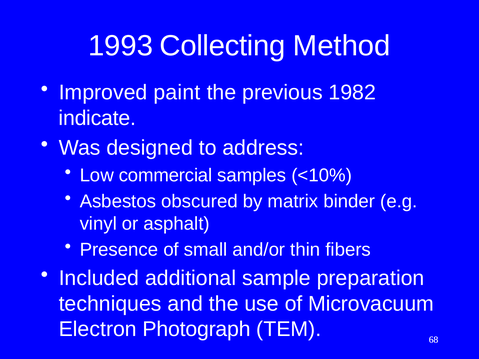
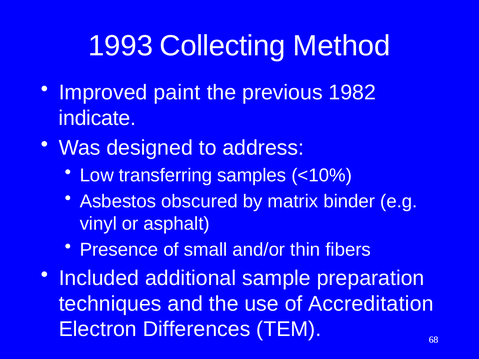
commercial: commercial -> transferring (165, 175)
Microvacuum: Microvacuum -> Accreditation (371, 304)
Photograph: Photograph -> Differences (197, 329)
